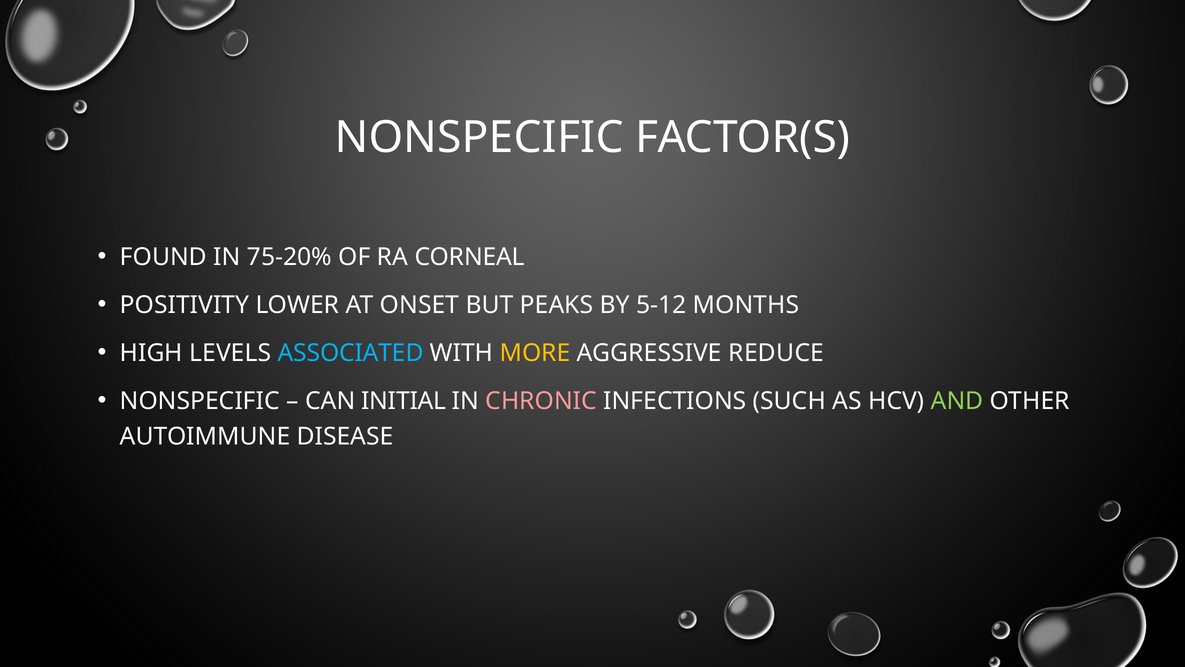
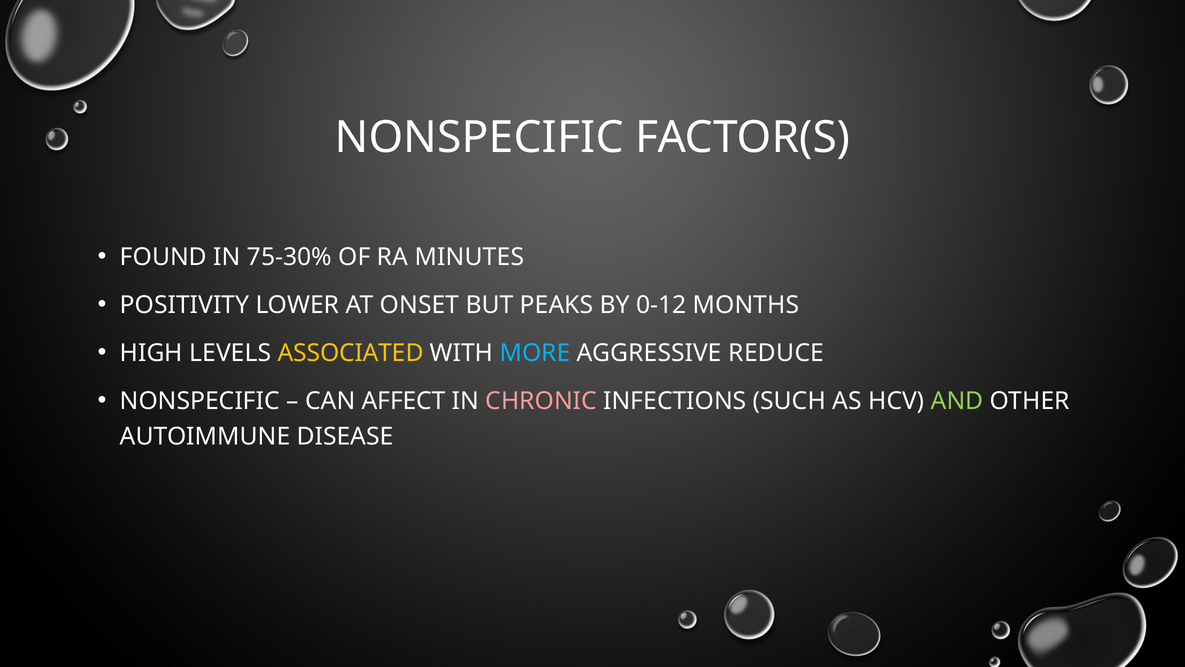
75-20%: 75-20% -> 75-30% (289, 257)
CORNEAL: CORNEAL -> MINUTES (469, 257)
5-12: 5-12 -> 0-12 (661, 305)
ASSOCIATED colour: light blue -> yellow (351, 353)
MORE colour: yellow -> light blue (535, 353)
INITIAL: INITIAL -> AFFECT (404, 401)
